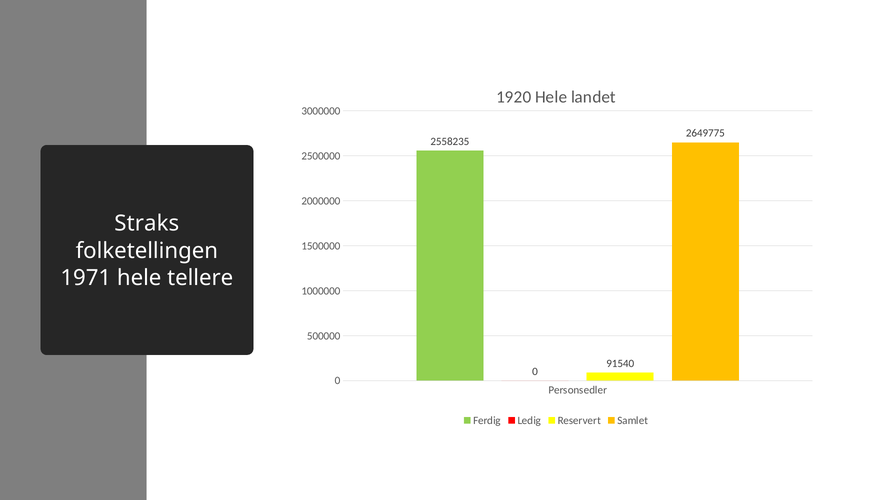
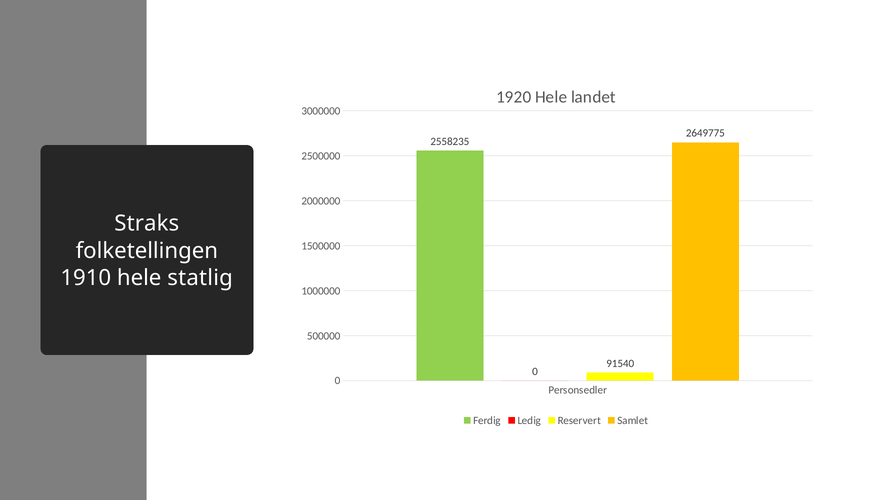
1971: 1971 -> 1910 (86, 278)
tellere: tellere -> statlig (200, 278)
